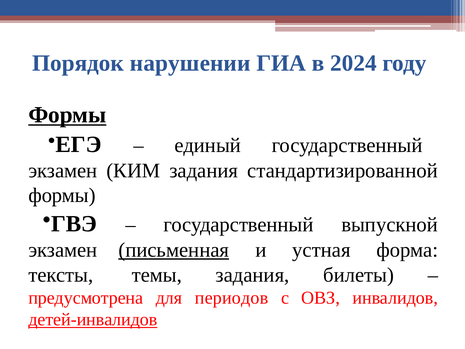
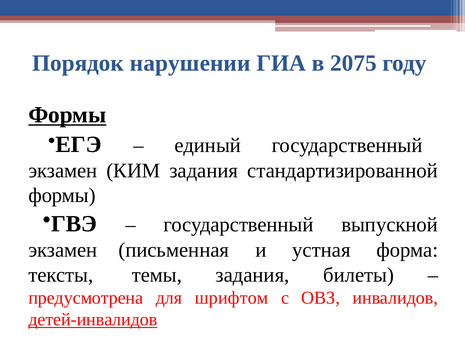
2024: 2024 -> 2075 (353, 63)
письменная underline: present -> none (174, 250)
периодов: периодов -> шрифтом (232, 298)
